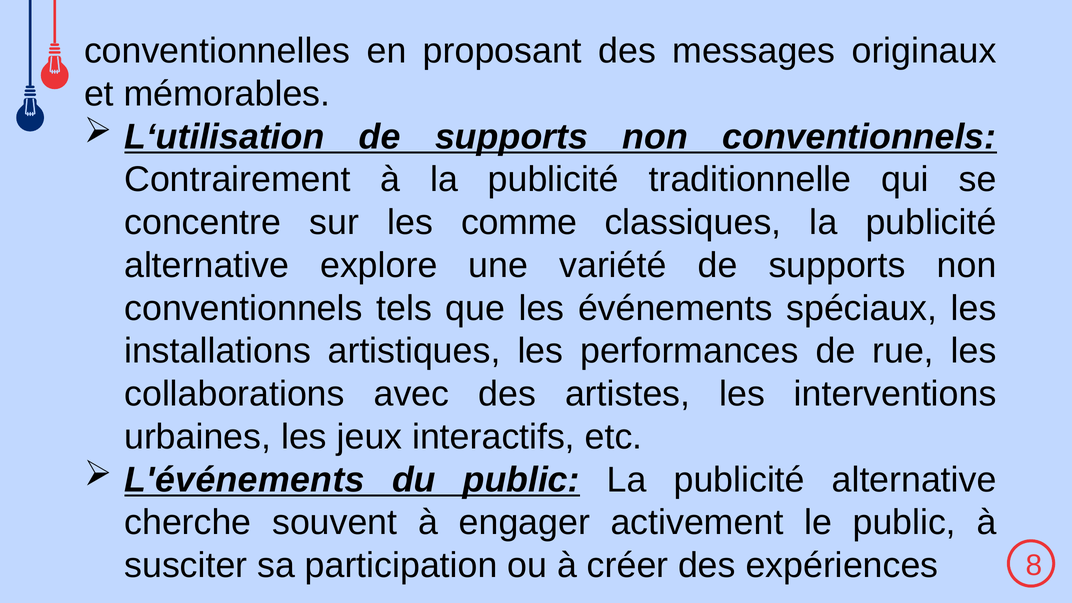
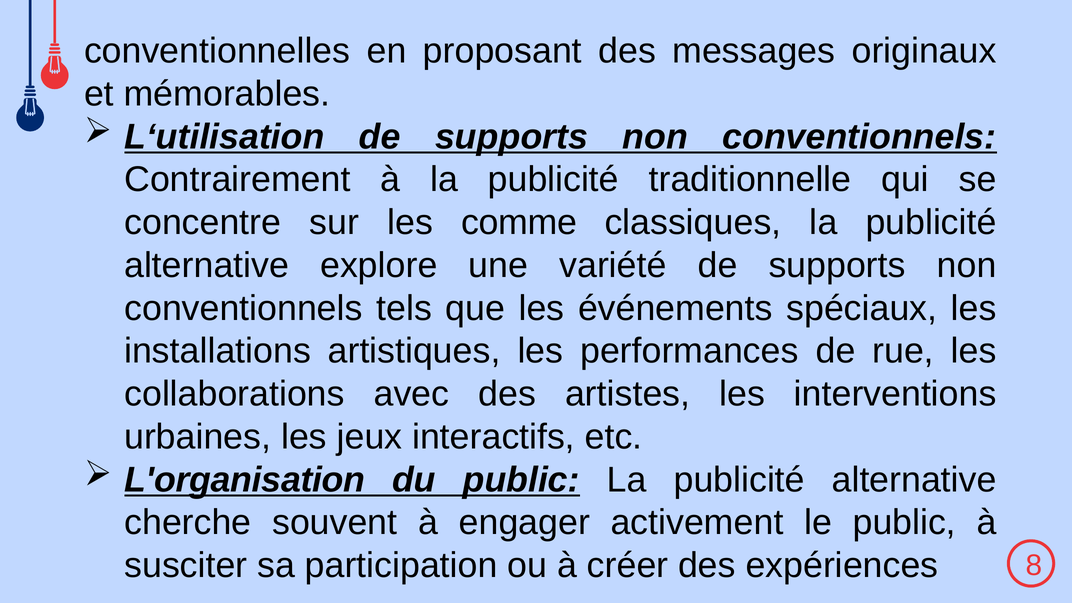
L'événements: L'événements -> L'organisation (245, 480)
